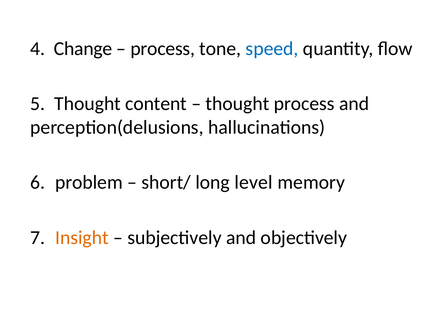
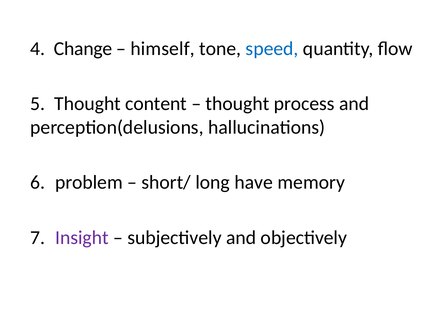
process: process -> himself (163, 49)
level: level -> have (254, 183)
Insight colour: orange -> purple (82, 238)
